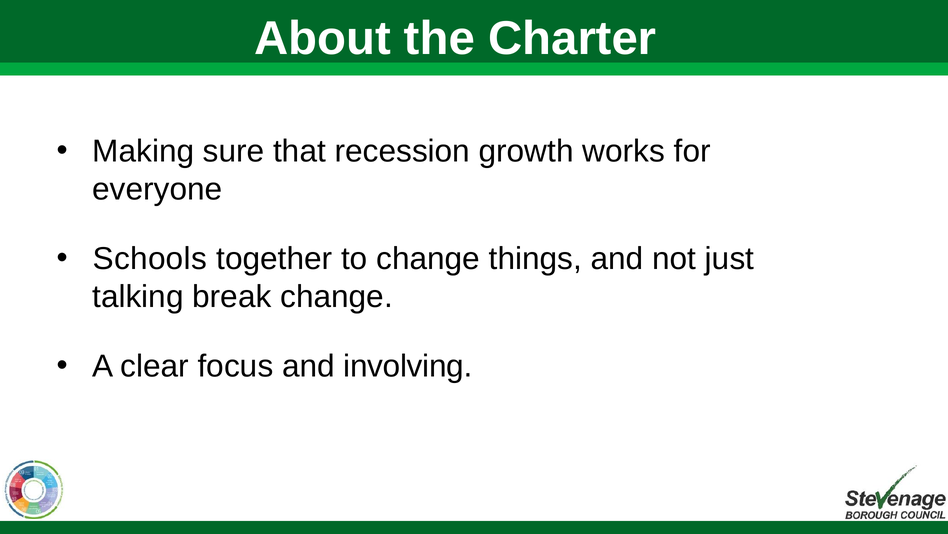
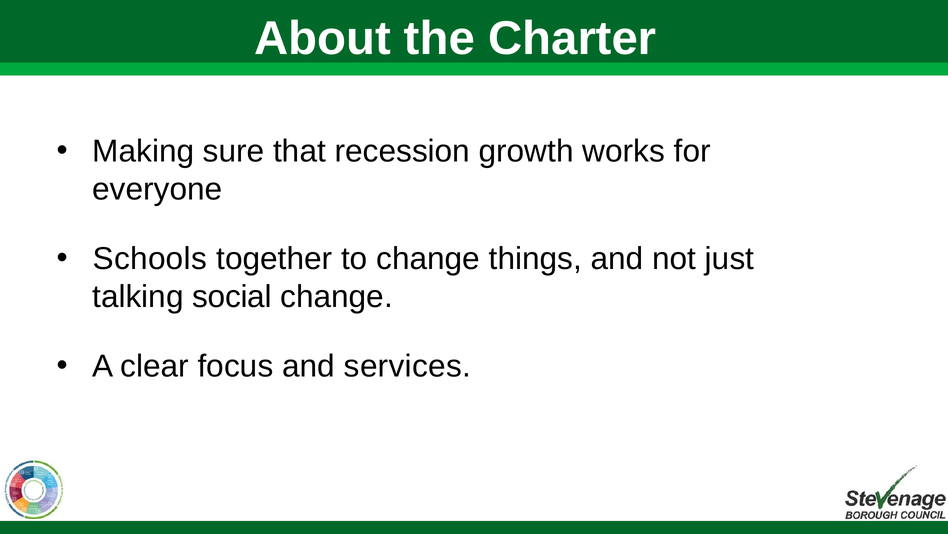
break: break -> social (232, 296)
involving: involving -> services (408, 366)
